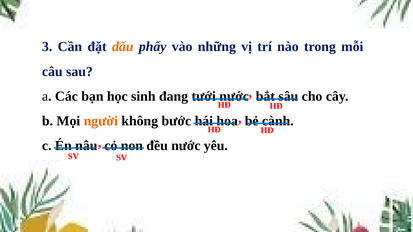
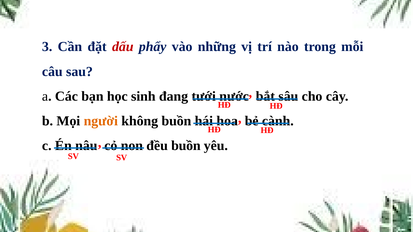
dấu colour: orange -> red (123, 47)
không bước: bước -> buồn (176, 121)
đều nước: nước -> buồn (186, 146)
